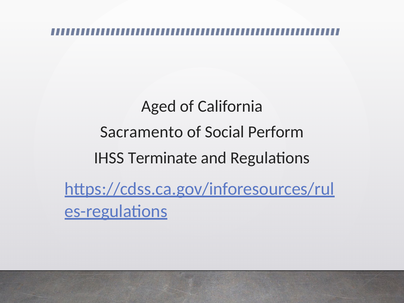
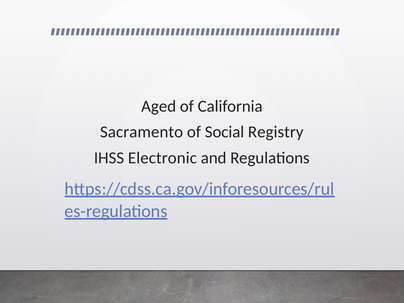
Perform: Perform -> Registry (276, 132)
Terminate: Terminate -> Electronic (162, 158)
